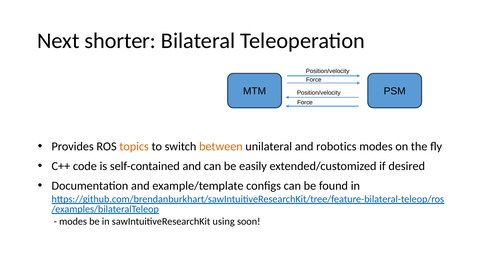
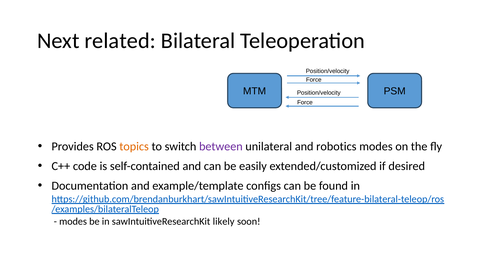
shorter: shorter -> related (120, 41)
between colour: orange -> purple (221, 146)
using: using -> likely (224, 222)
